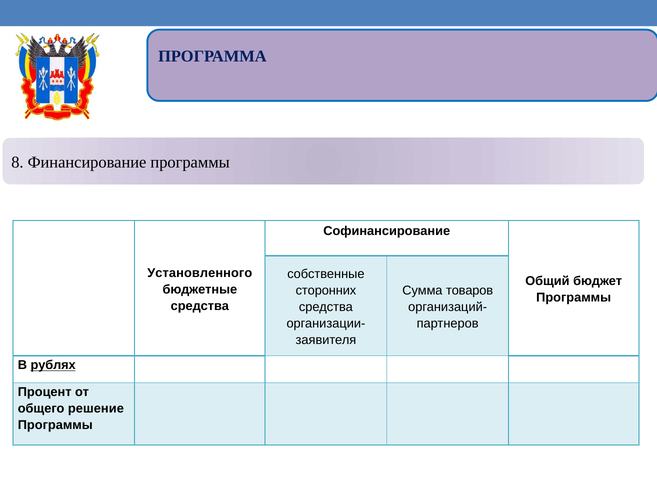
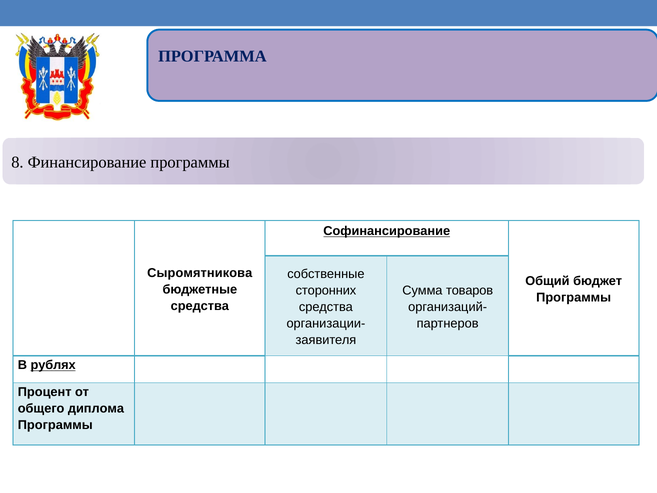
Софинансирование underline: none -> present (387, 231)
Установленного: Установленного -> Сыромятникова (200, 273)
решение: решение -> диплома (96, 409)
